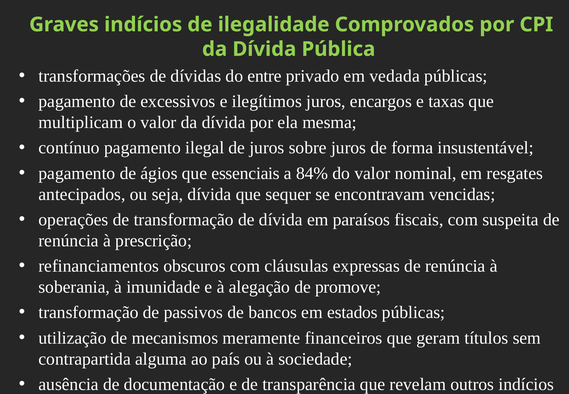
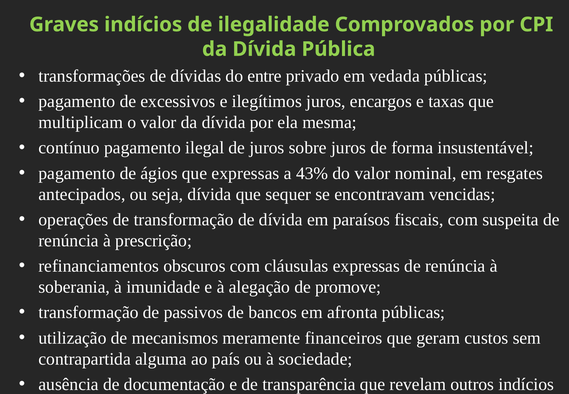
que essenciais: essenciais -> expressas (245, 173)
84%: 84% -> 43% (312, 173)
estados: estados -> afronta (352, 312)
títulos: títulos -> custos (486, 338)
